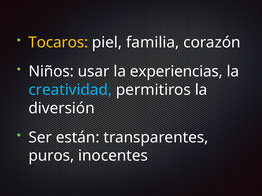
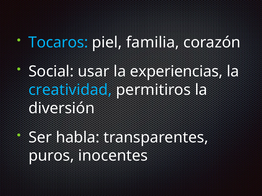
Tocaros colour: yellow -> light blue (58, 43)
Niños: Niños -> Social (51, 72)
están: están -> habla (78, 138)
